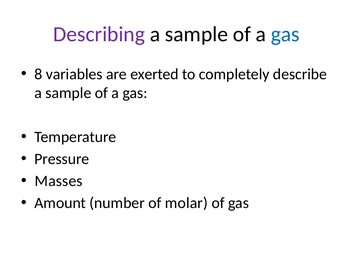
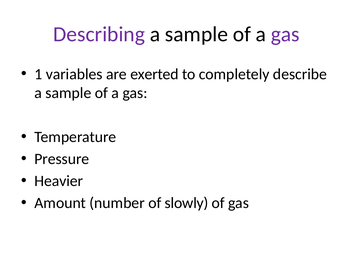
gas colour: blue -> purple (285, 34)
8: 8 -> 1 (38, 74)
Masses: Masses -> Heavier (59, 181)
molar: molar -> slowly (187, 203)
